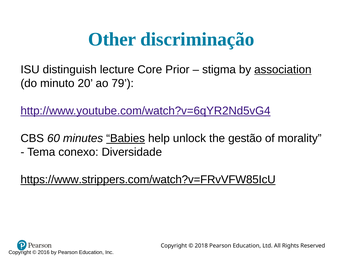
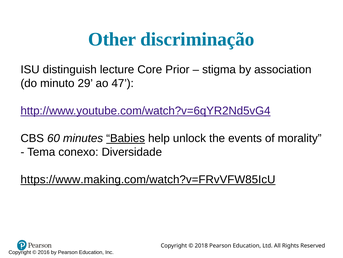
association underline: present -> none (283, 69)
20: 20 -> 29 (85, 83)
79: 79 -> 47 (123, 83)
gestão: gestão -> events (245, 138)
https://www.strippers.com/watch?v=FRvVFW85IcU: https://www.strippers.com/watch?v=FRvVFW85IcU -> https://www.making.com/watch?v=FRvVFW85IcU (148, 179)
